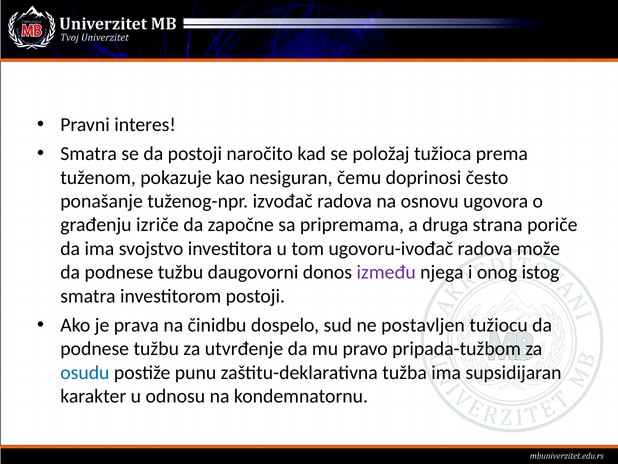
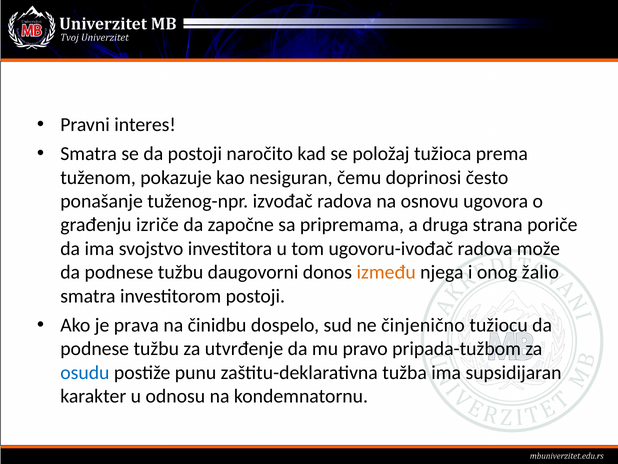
između colour: purple -> orange (386, 272)
istog: istog -> žalio (540, 272)
postavljen: postavljen -> činjenično (423, 325)
